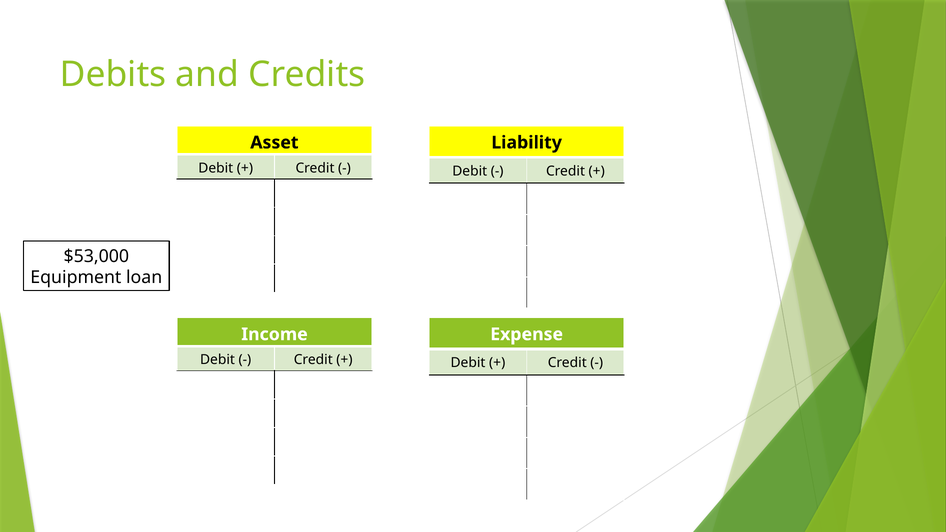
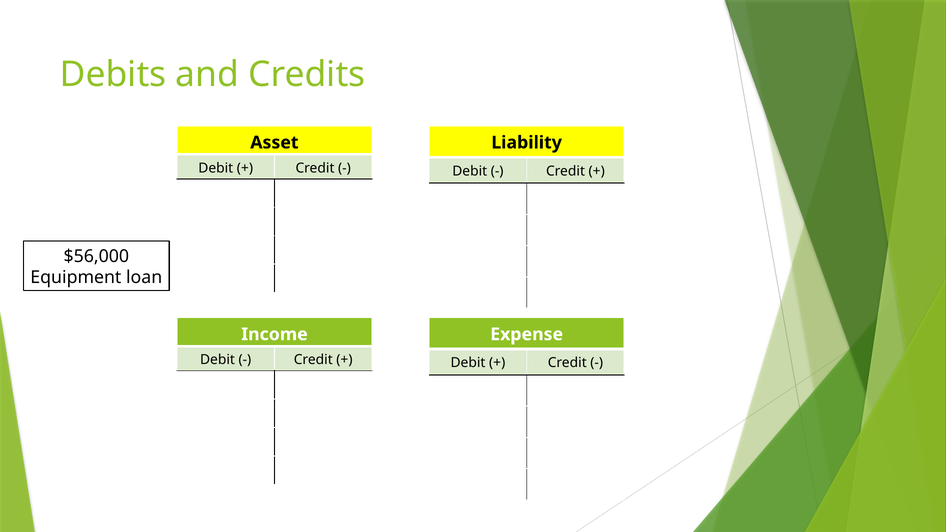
$53,000: $53,000 -> $56,000 (96, 256)
